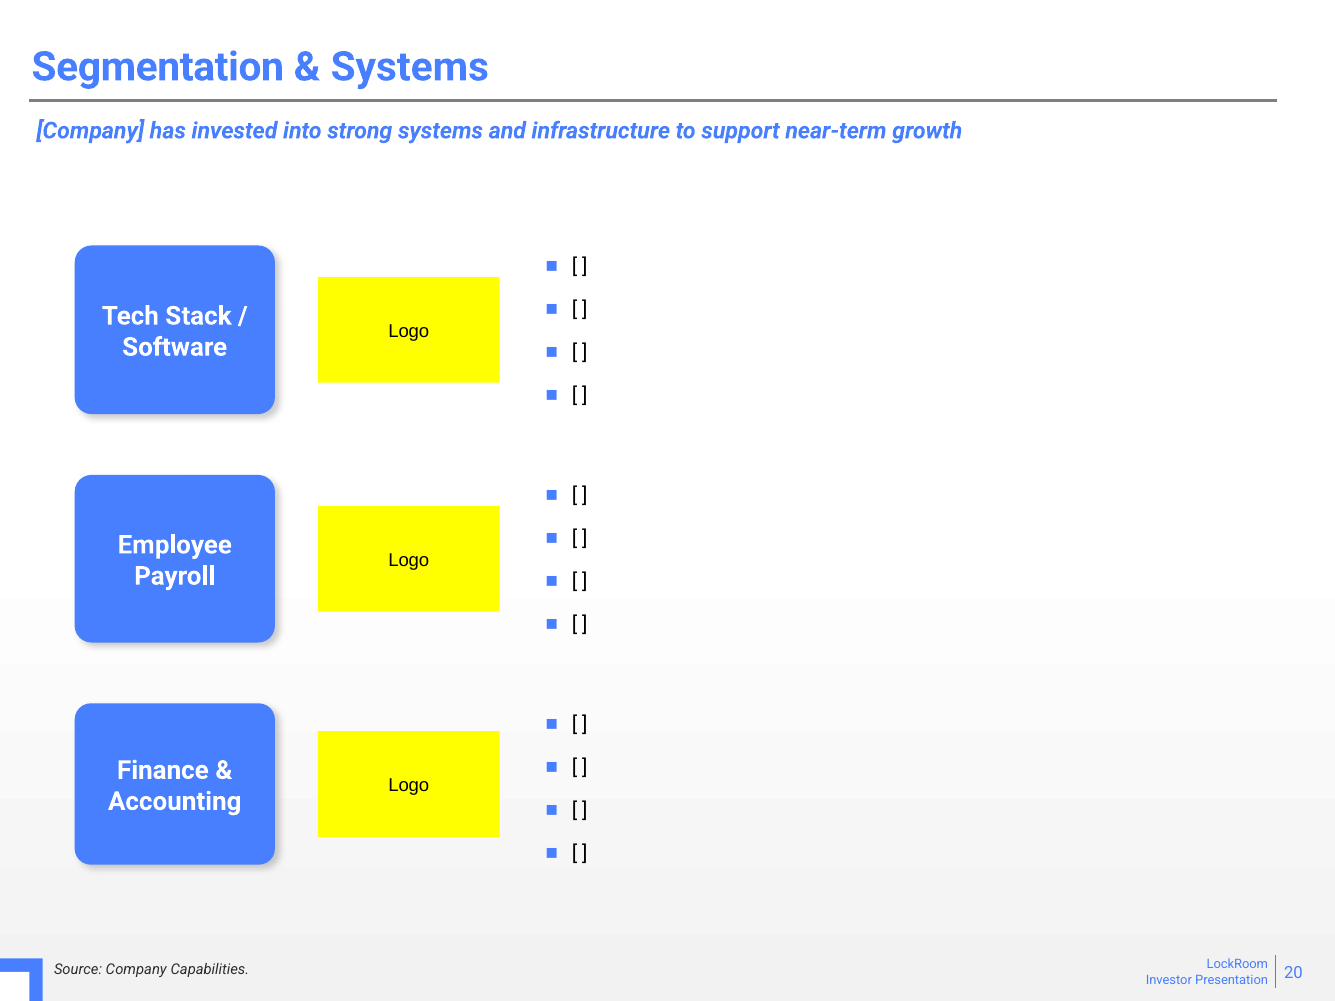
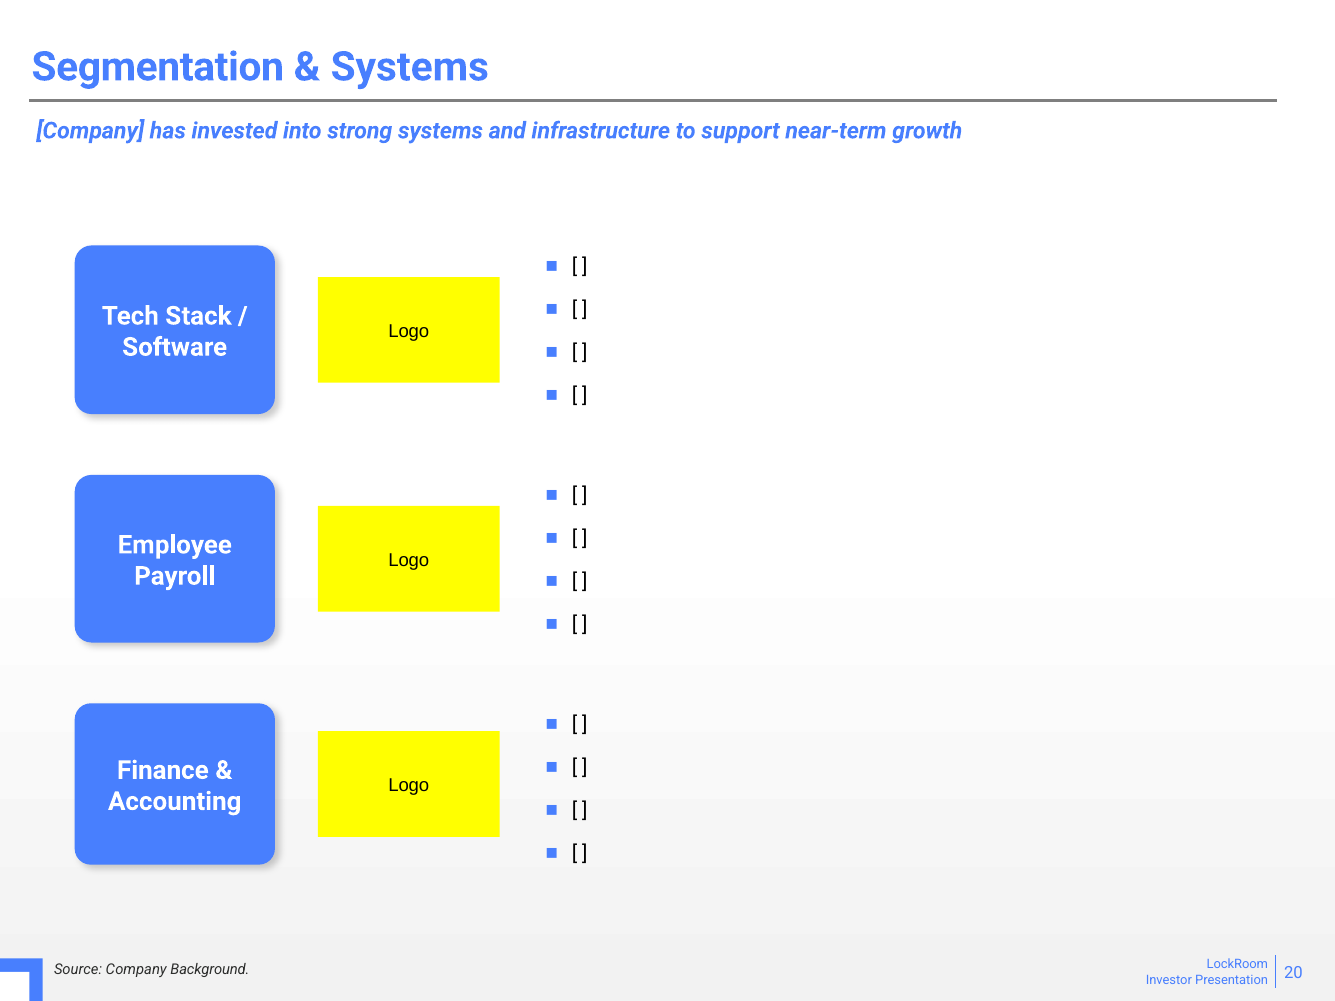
Capabilities: Capabilities -> Background (210, 970)
